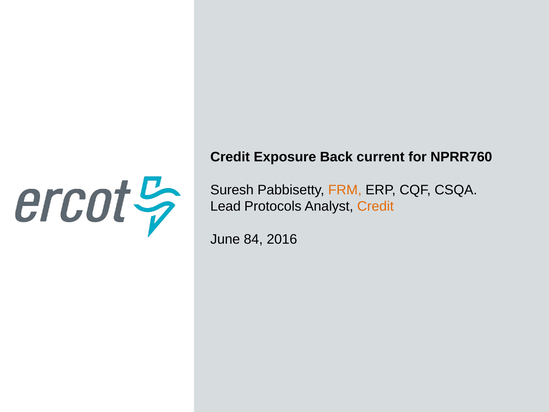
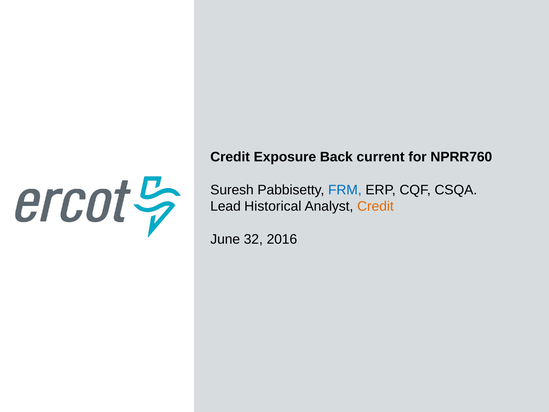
FRM colour: orange -> blue (345, 190)
Protocols: Protocols -> Historical (273, 206)
84: 84 -> 32 (253, 239)
